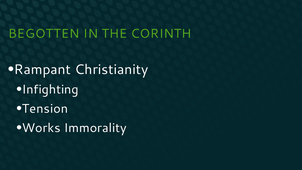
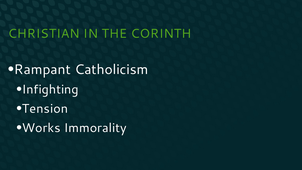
BEGOTTEN: BEGOTTEN -> CHRISTIAN (44, 34)
Christianity: Christianity -> Catholicism (111, 69)
